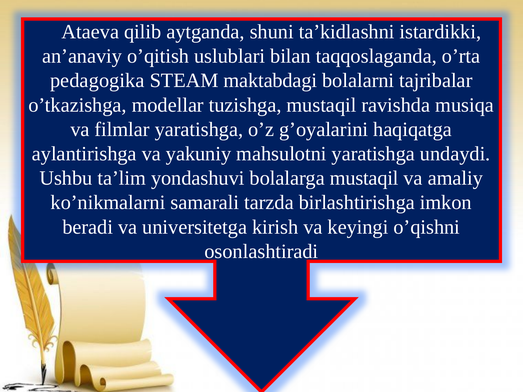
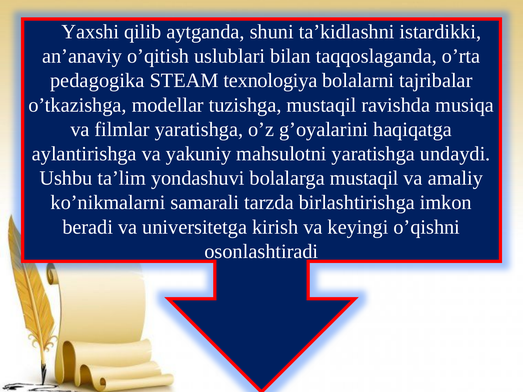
Ataeva: Ataeva -> Yaxshi (90, 32)
maktabdagi: maktabdagi -> texnologiya (270, 81)
